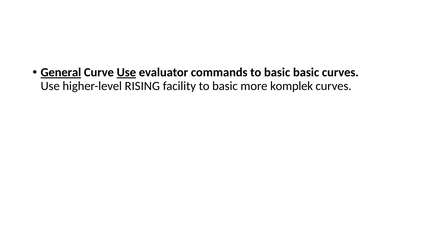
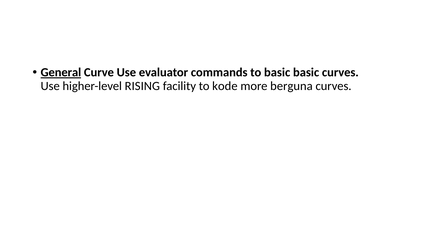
Use underline: present -> none (126, 72)
facility to basic: basic -> kode (225, 86)
komplek: komplek -> berguna (291, 86)
